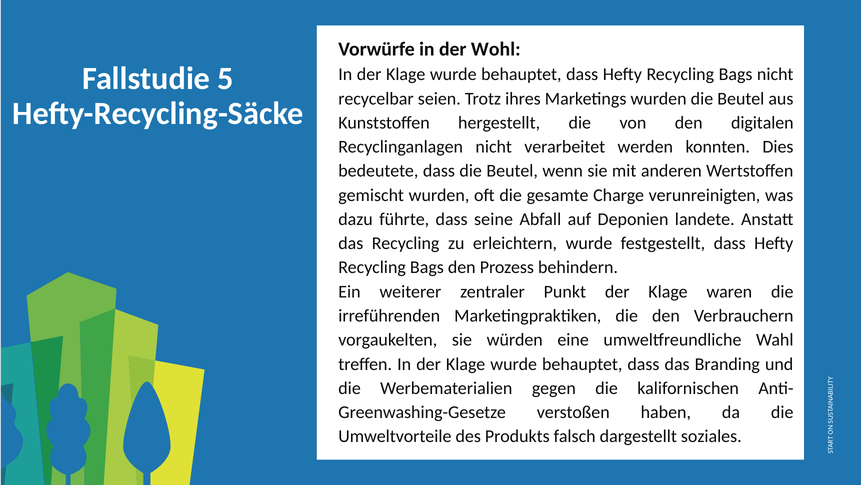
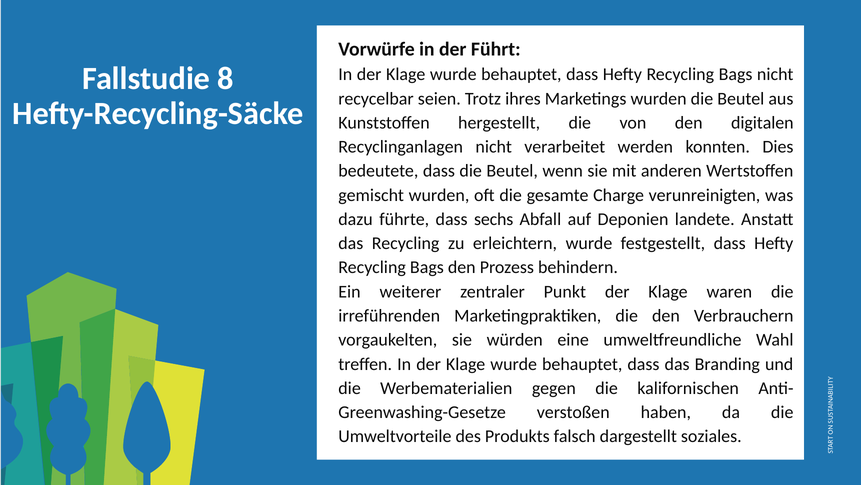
Wohl: Wohl -> Führt (496, 49)
5: 5 -> 8 (226, 78)
seine: seine -> sechs (494, 219)
